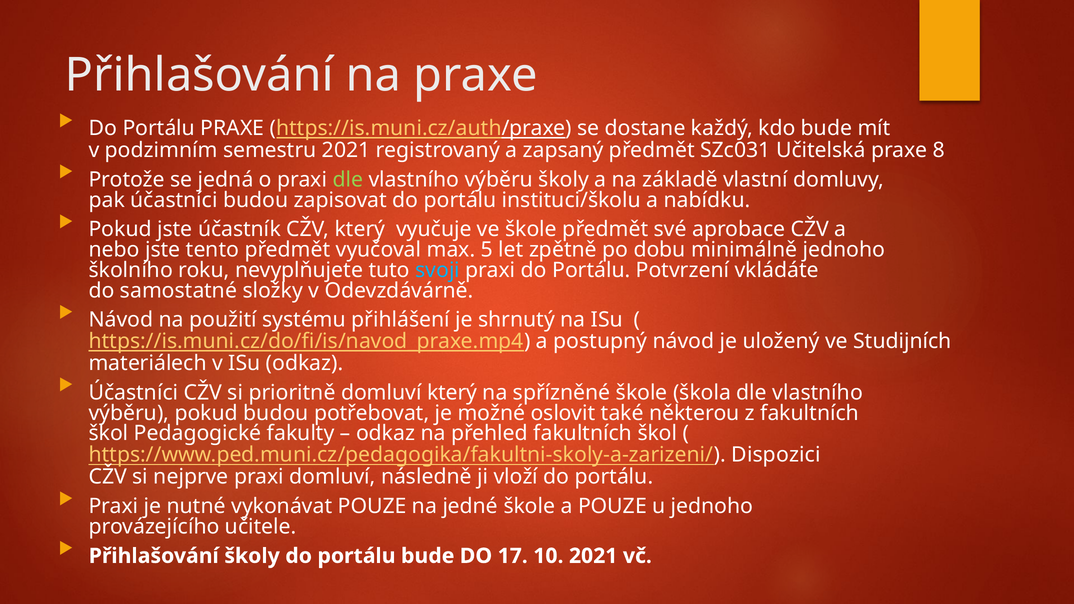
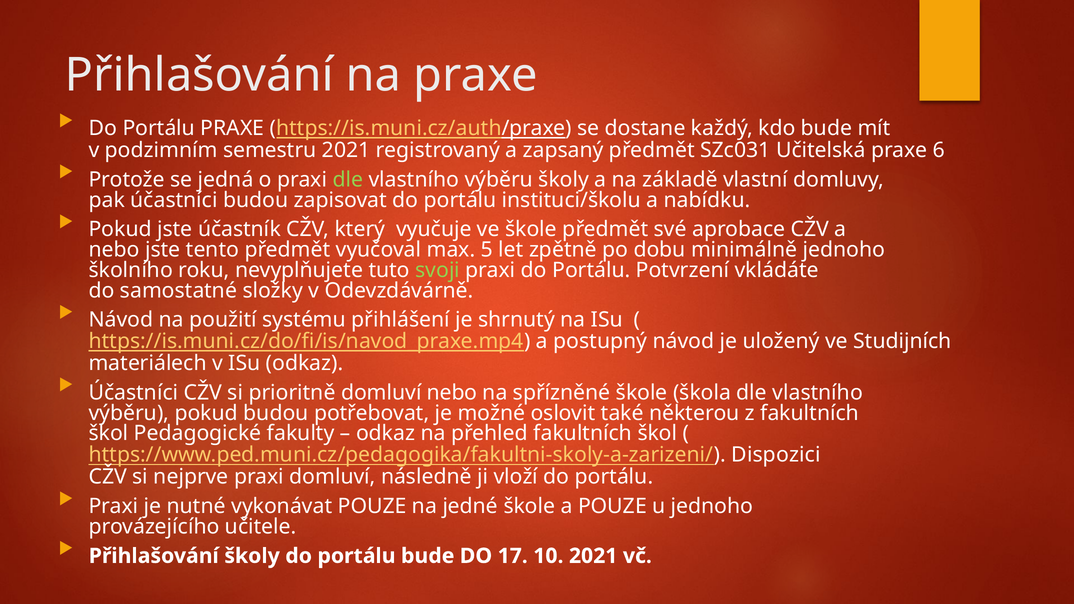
8: 8 -> 6 (939, 150)
svoji colour: light blue -> light green (438, 270)
domluví který: který -> nebo (452, 393)
